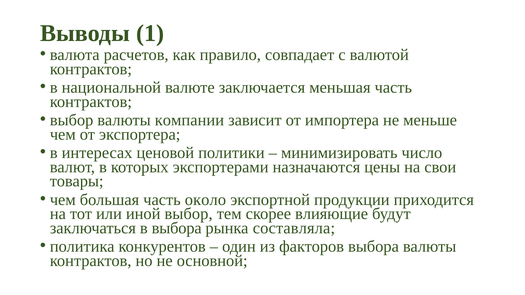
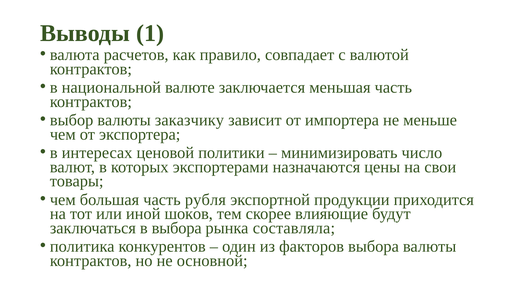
компании: компании -> заказчику (189, 120)
около: около -> рубля (205, 200)
иной выбор: выбор -> шоков (189, 214)
